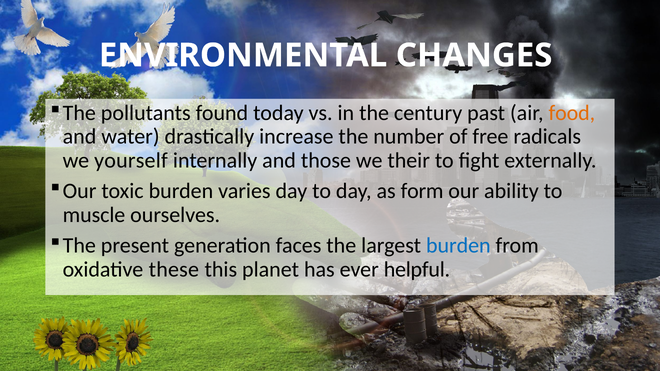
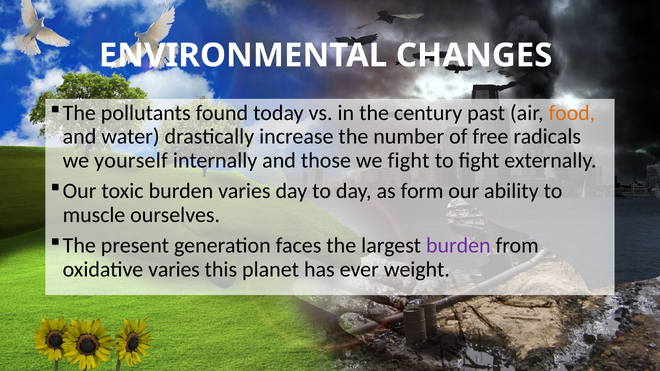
we their: their -> fight (409, 161)
burden colour: blue -> purple (458, 246)
oxidative these: these -> varies (174, 269)
helpful: helpful -> weight (417, 269)
